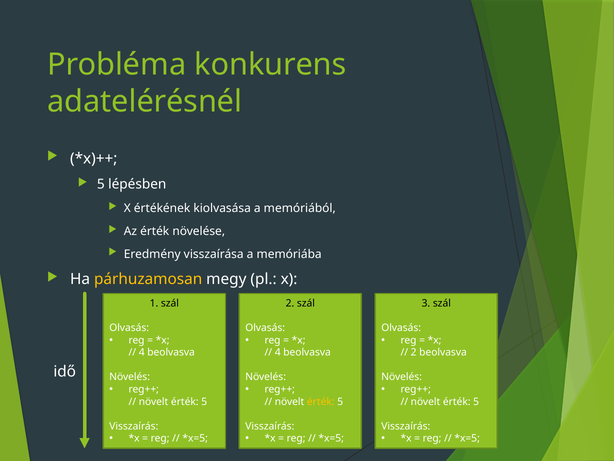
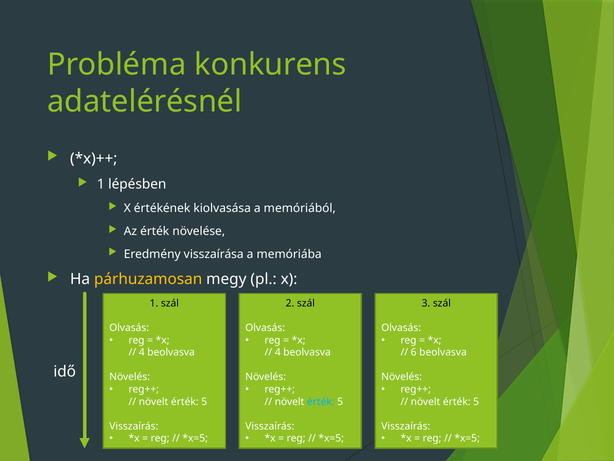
5: 5 -> 1 (101, 184)
2: 2 -> 6 (414, 352)
érték colour: yellow -> light blue (321, 401)
